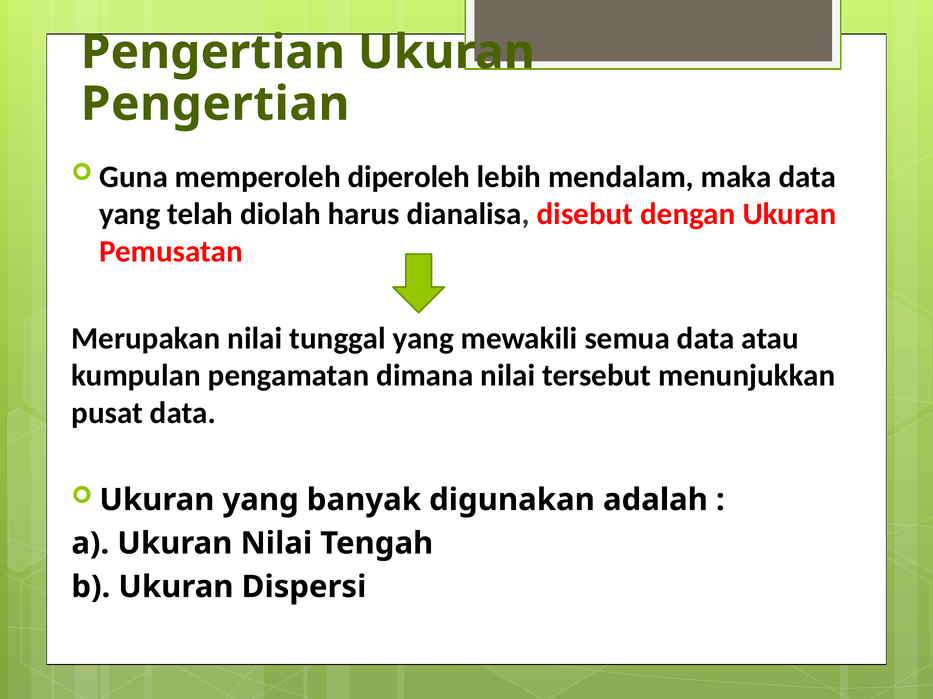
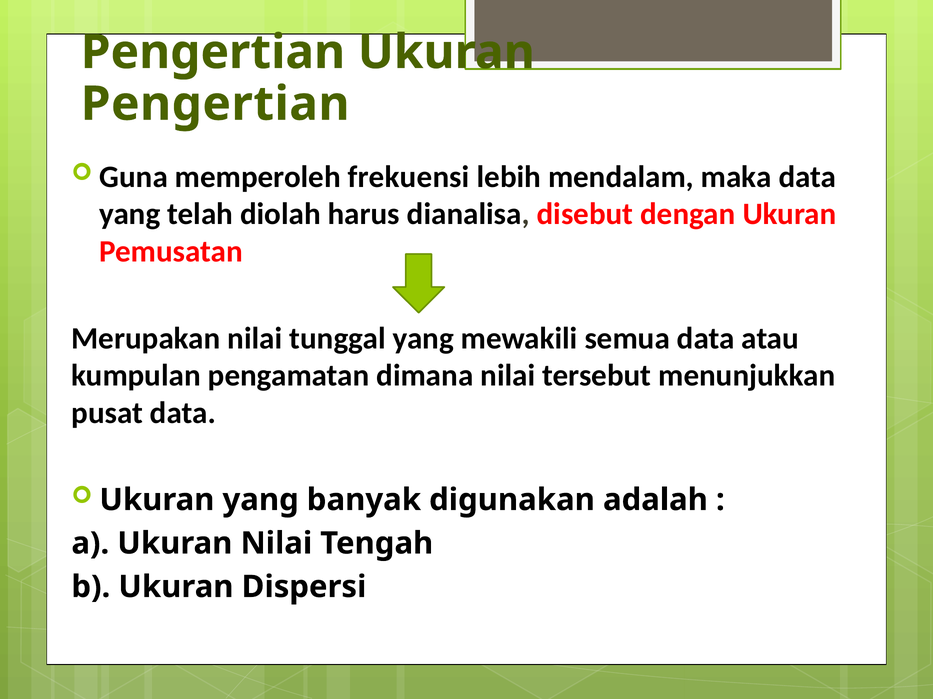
diperoleh: diperoleh -> frekuensi (409, 177)
